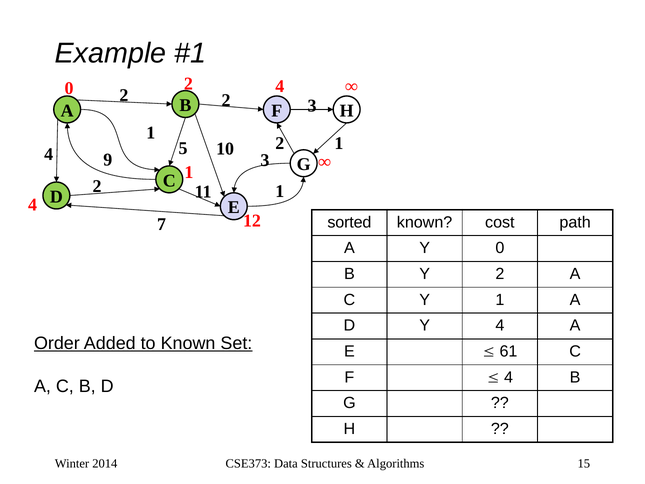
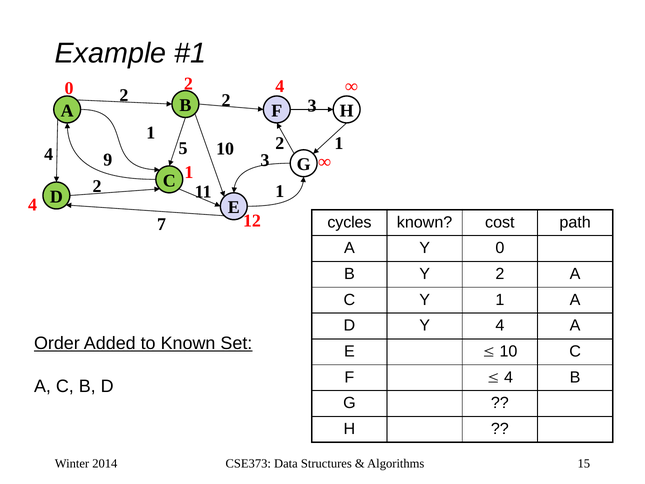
sorted: sorted -> cycles (349, 222)
61: 61 -> 10 (508, 351)
